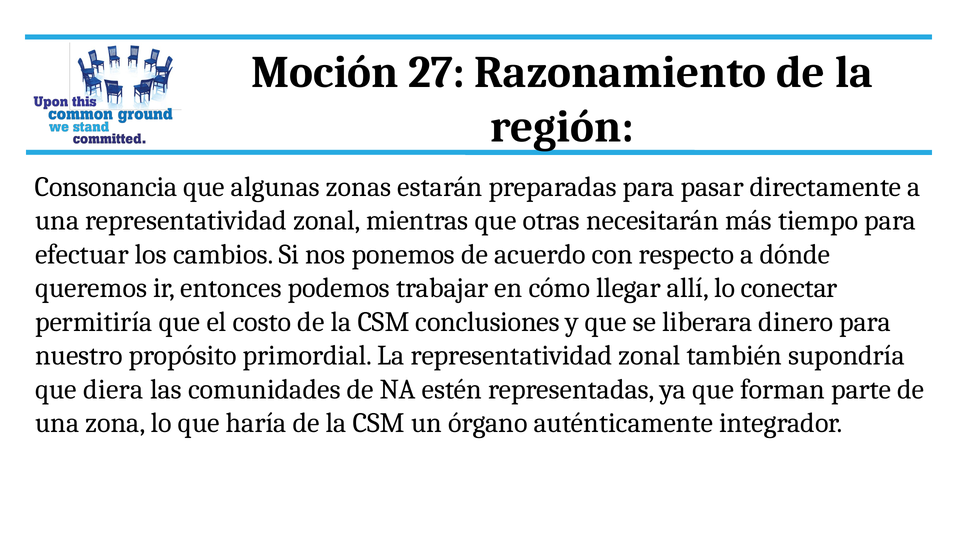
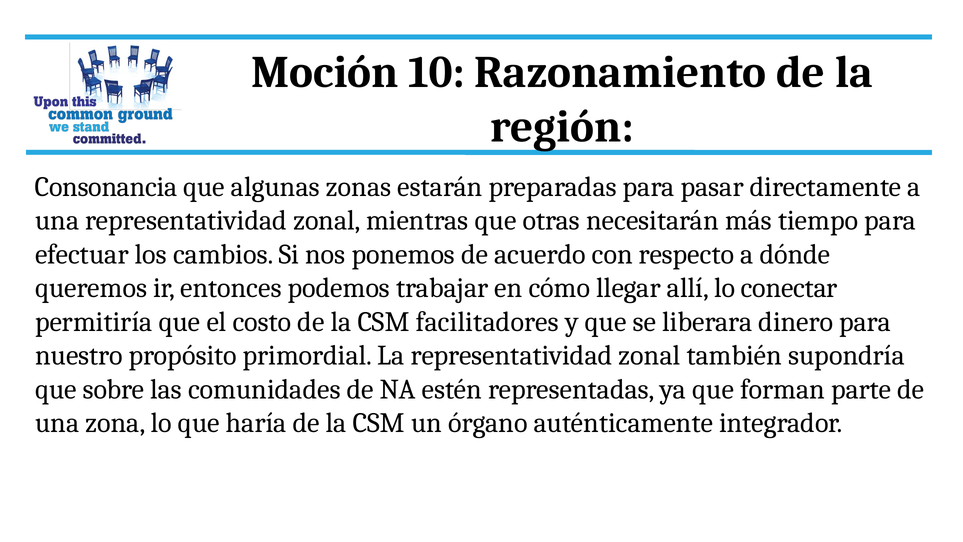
27: 27 -> 10 (437, 72)
conclusiones: conclusiones -> facilitadores (487, 322)
diera: diera -> sobre (114, 389)
